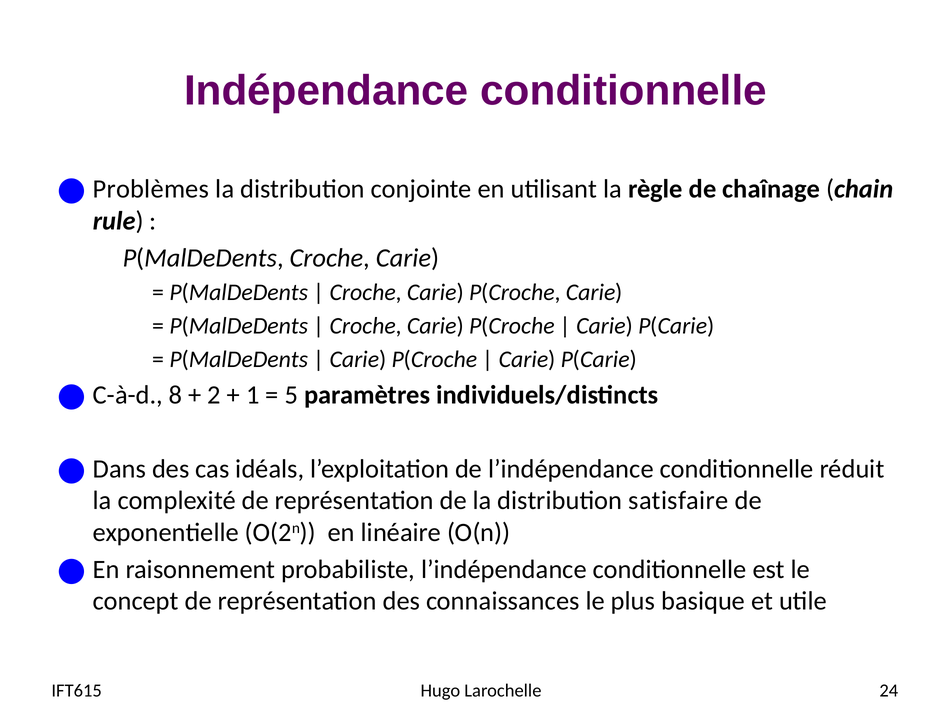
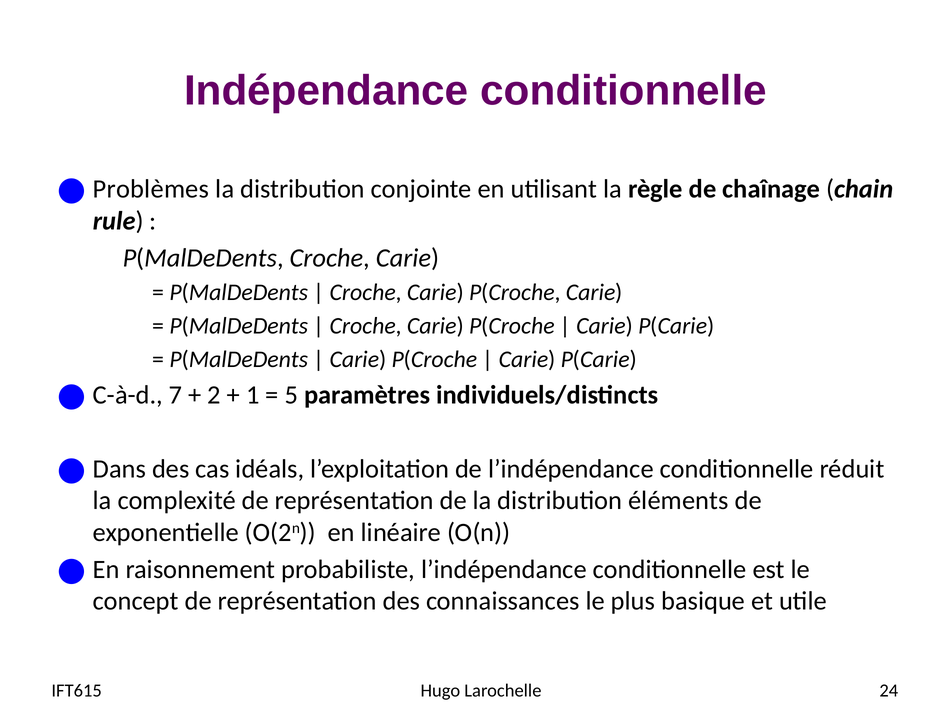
8: 8 -> 7 (176, 395)
satisfaire: satisfaire -> éléments (678, 501)
